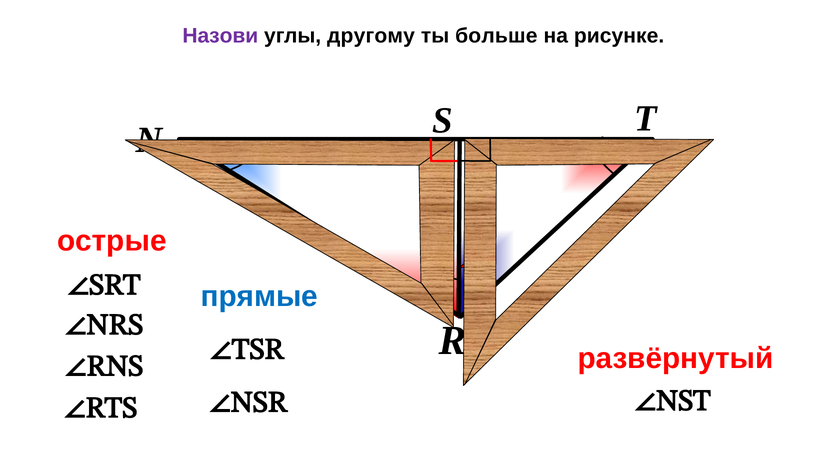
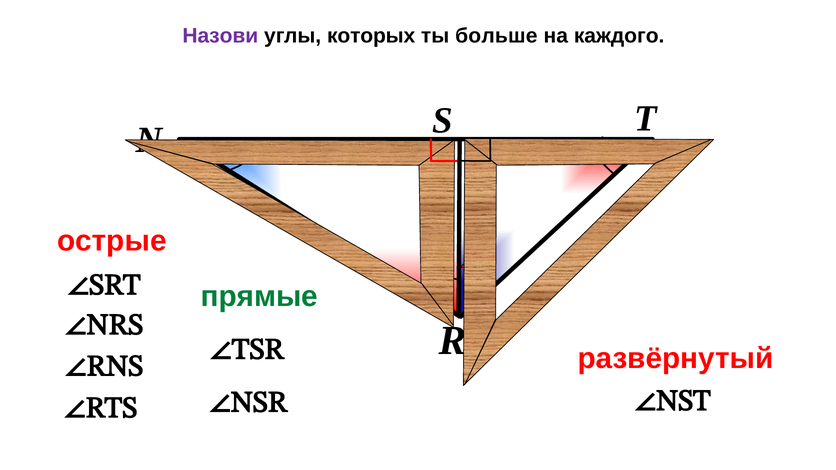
другому: другому -> которых (371, 36)
рисунке: рисунке -> каждого (619, 36)
прямые colour: blue -> green (259, 296)
